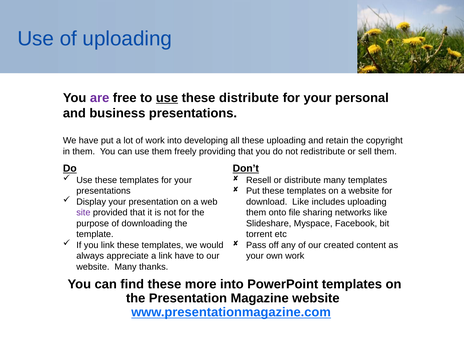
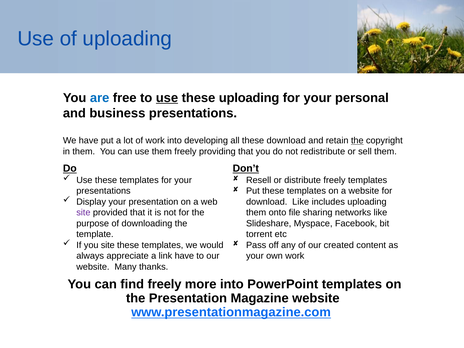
are colour: purple -> blue (100, 98)
these distribute: distribute -> uploading (249, 98)
these uploading: uploading -> download (286, 141)
the underline: none -> present (357, 141)
distribute many: many -> freely (334, 180)
you link: link -> site (108, 245)
find these: these -> freely (165, 284)
